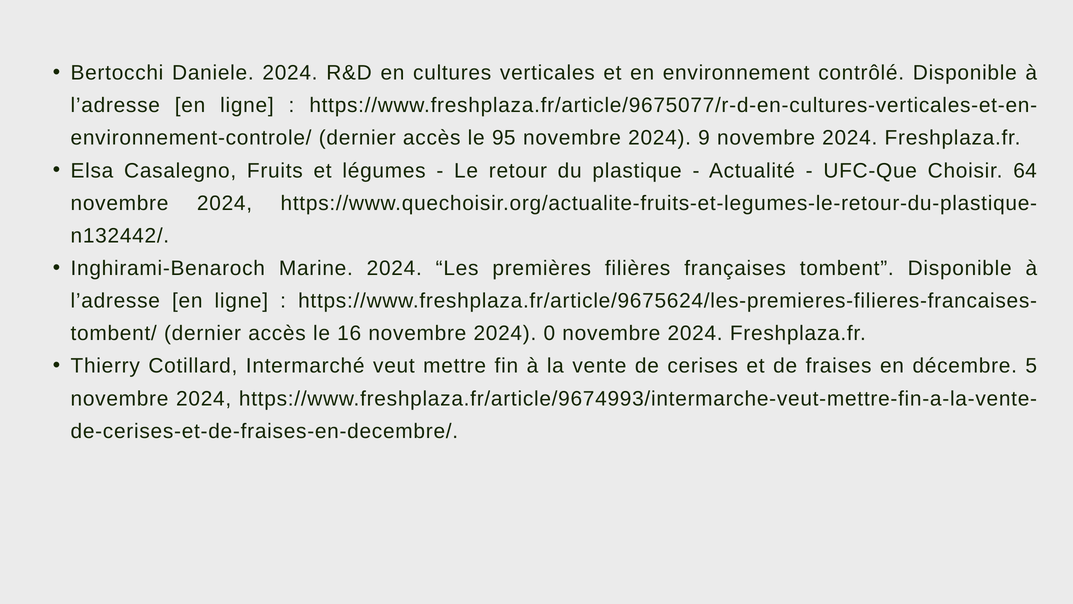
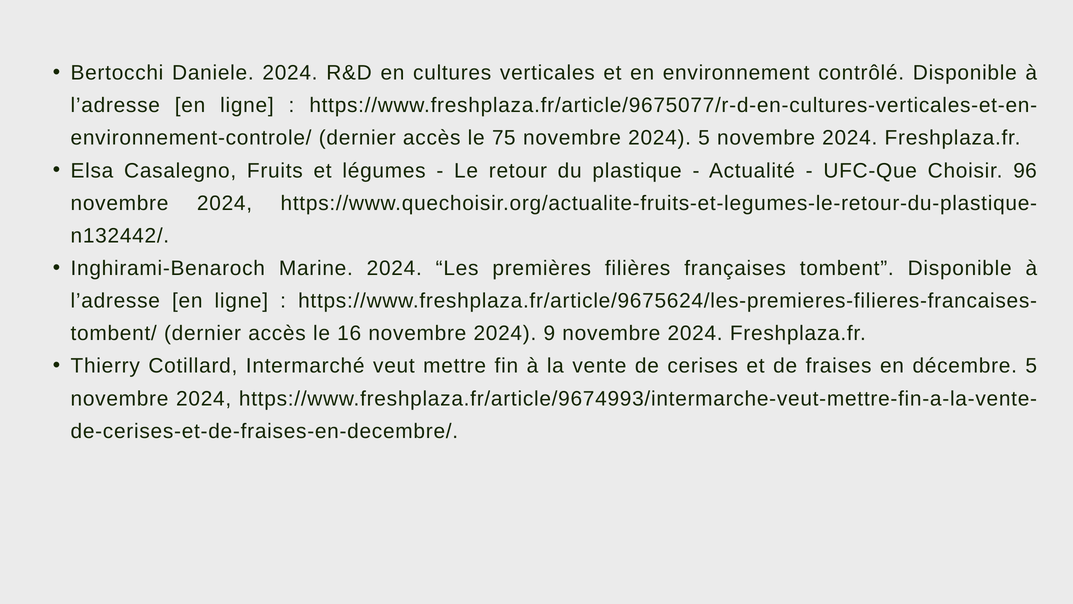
95: 95 -> 75 (504, 138)
2024 9: 9 -> 5 (704, 138)
64: 64 -> 96 (1025, 171)
0: 0 -> 9 (549, 333)
